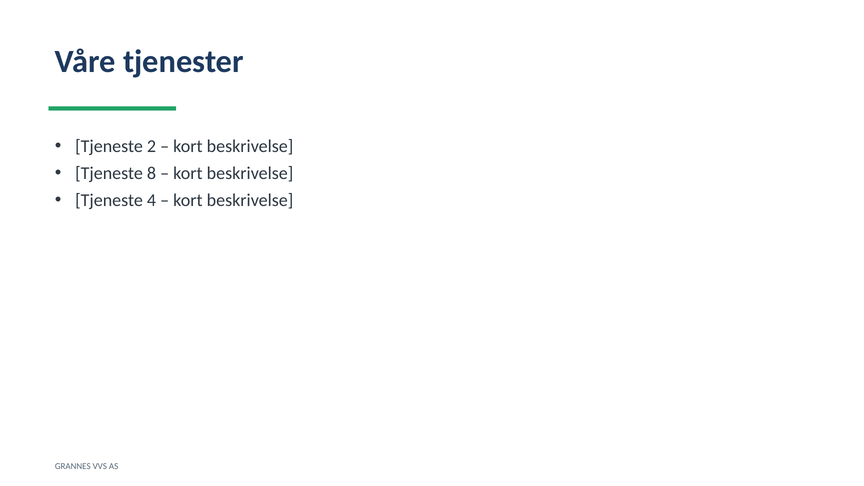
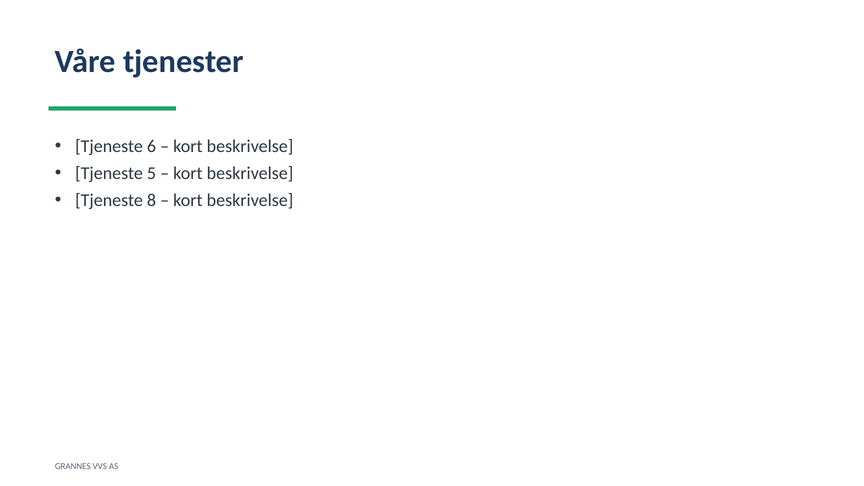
2: 2 -> 6 (151, 146)
8: 8 -> 5 (151, 173)
4: 4 -> 8 (151, 200)
